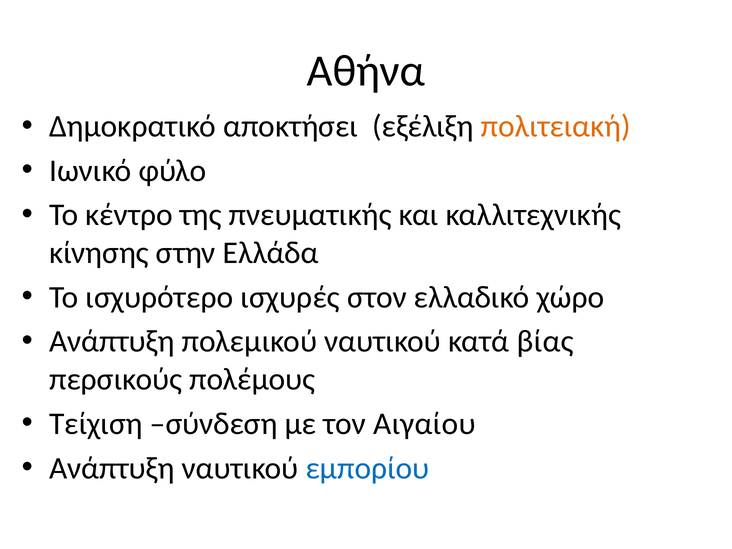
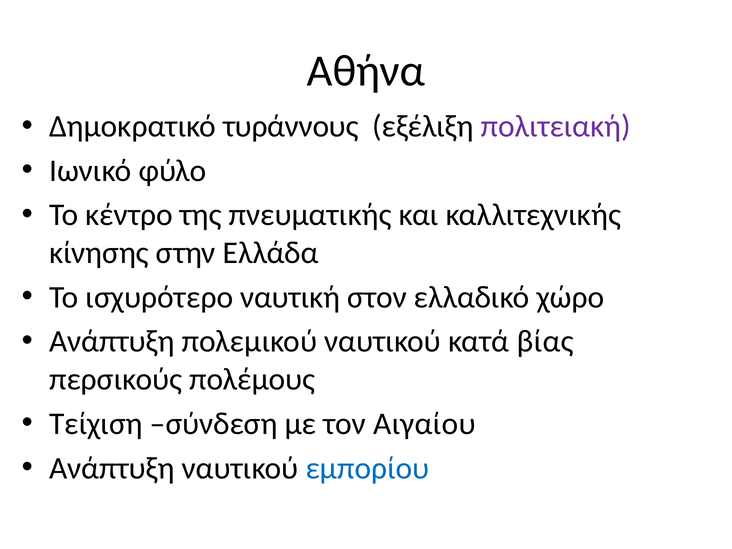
αποκτήσει: αποκτήσει -> τυράννους (291, 126)
πολιτειακή colour: orange -> purple (556, 126)
ισχυρές: ισχυρές -> ναυτική (290, 297)
